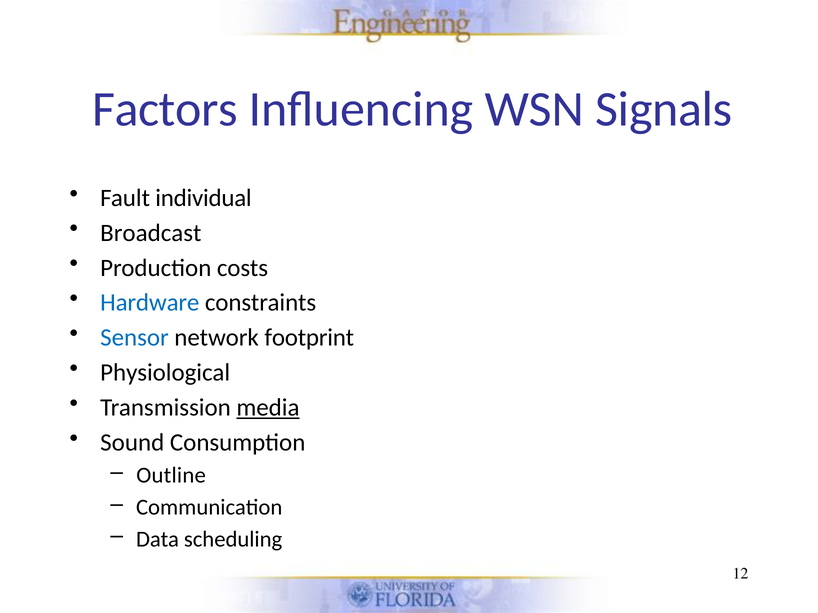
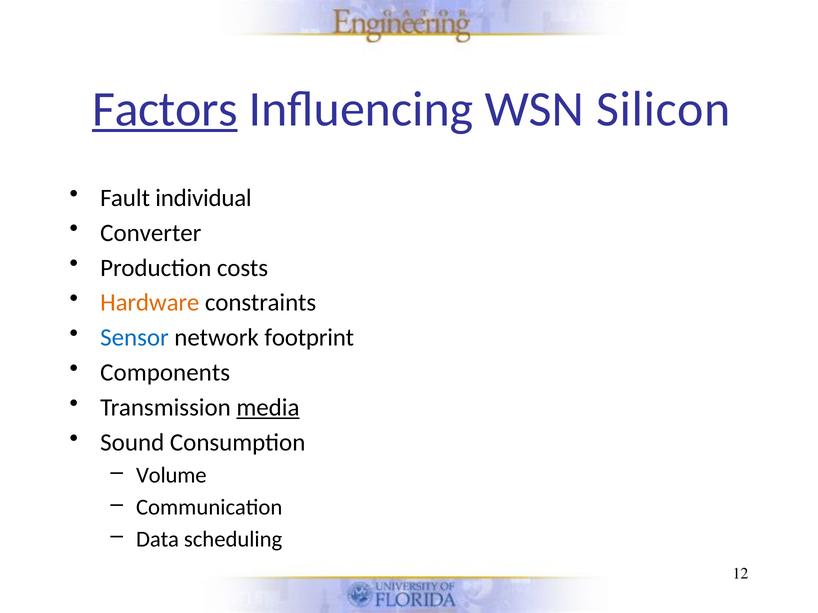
Factors underline: none -> present (165, 109)
Signals: Signals -> Silicon (663, 109)
Broadcast: Broadcast -> Converter (151, 233)
Hardware colour: blue -> orange (150, 303)
Physiological: Physiological -> Components (165, 373)
Outline: Outline -> Volume (171, 476)
